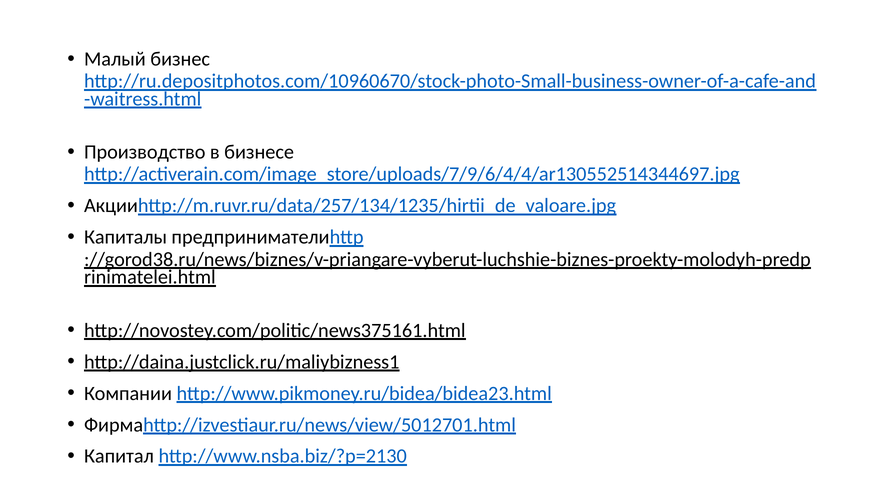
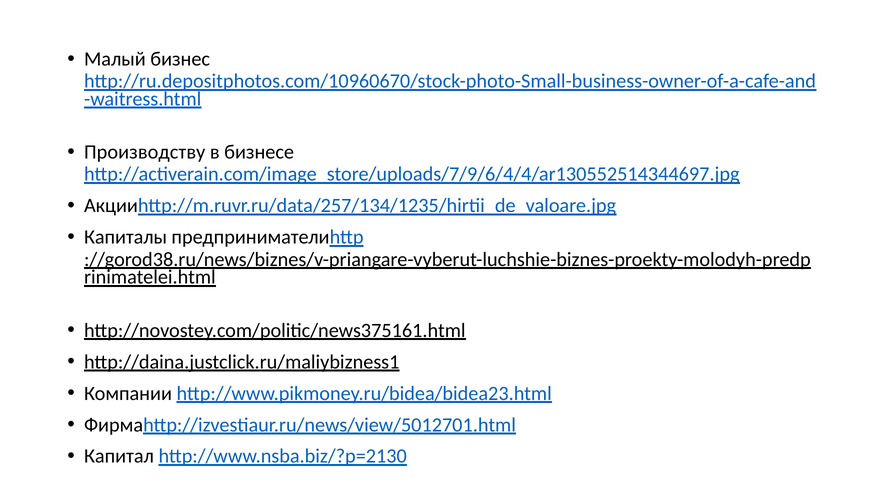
Производство: Производство -> Производству (145, 152)
